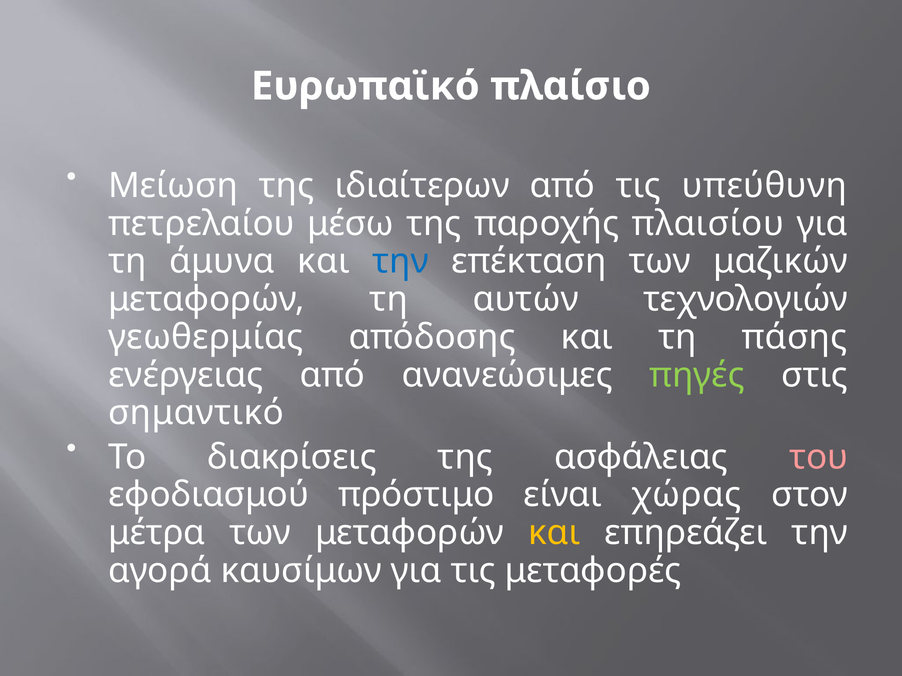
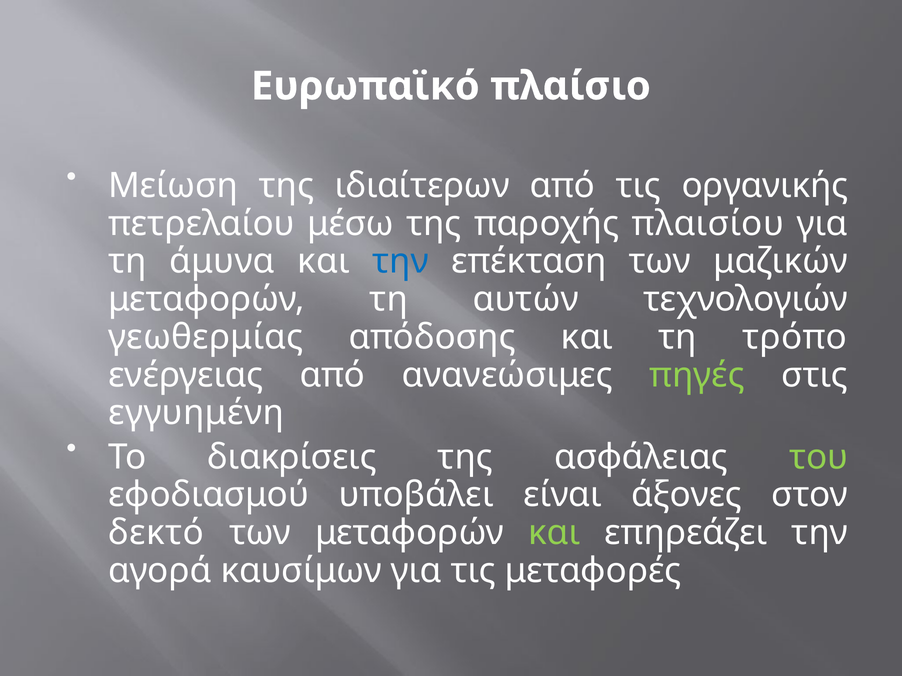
υπεύθυνη: υπεύθυνη -> οργανικής (765, 186)
πάσης: πάσης -> τρόπο (795, 337)
σημαντικό: σημαντικό -> εγγυημένη (196, 413)
του colour: pink -> light green (819, 457)
πρόστιμο: πρόστιμο -> υποβάλει (416, 495)
χώρας: χώρας -> άξονες (687, 495)
μέτρα: μέτρα -> δεκτό (156, 533)
και colour: yellow -> light green (554, 533)
